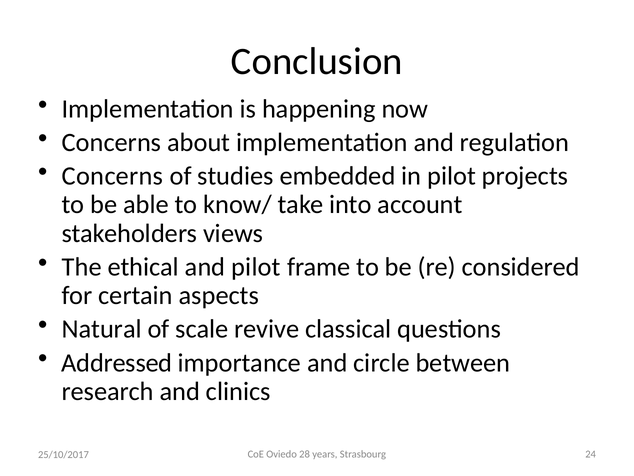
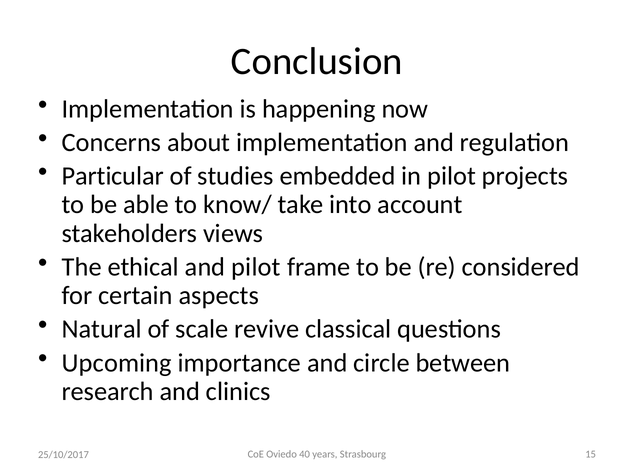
Concerns: Concerns -> Particular (113, 176)
Addressed: Addressed -> Upcoming (117, 362)
28: 28 -> 40 (305, 454)
24: 24 -> 15 (591, 454)
